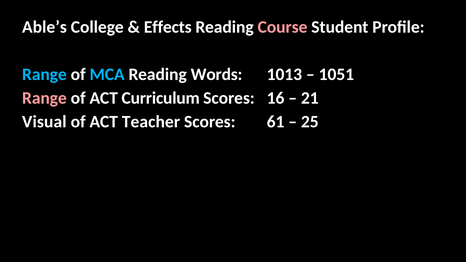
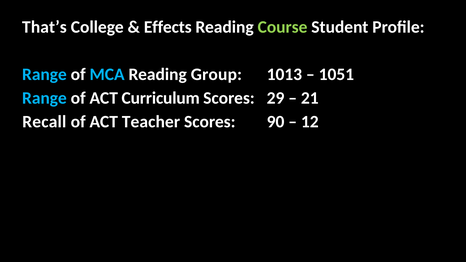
Able’s: Able’s -> That’s (44, 27)
Course colour: pink -> light green (283, 27)
Words: Words -> Group (216, 74)
Range colour: pink -> light blue (44, 98)
16: 16 -> 29 (276, 98)
Visual: Visual -> Recall (44, 122)
61: 61 -> 90 (276, 122)
25: 25 -> 12 (310, 122)
